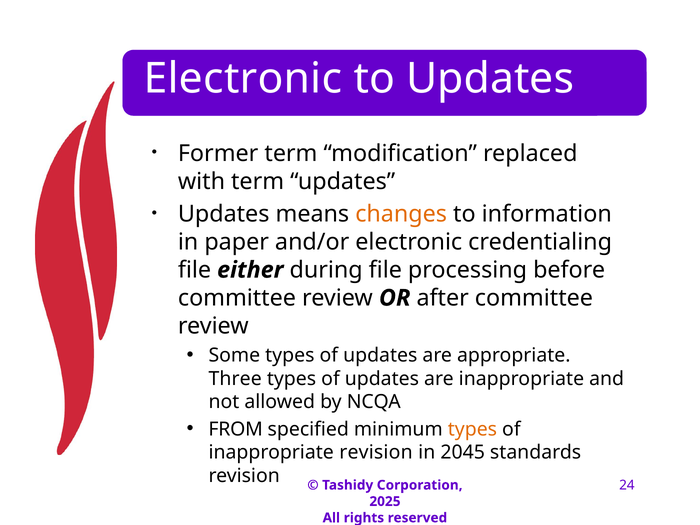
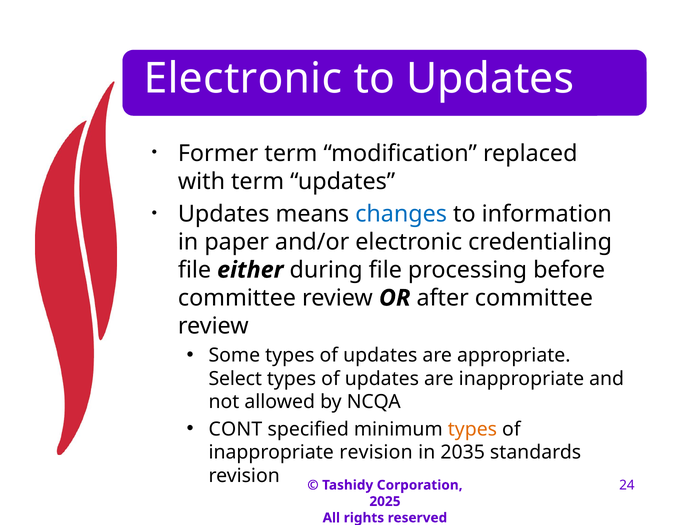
changes colour: orange -> blue (401, 214)
Three: Three -> Select (235, 379)
FROM: FROM -> CONT (235, 429)
2045: 2045 -> 2035 (463, 452)
